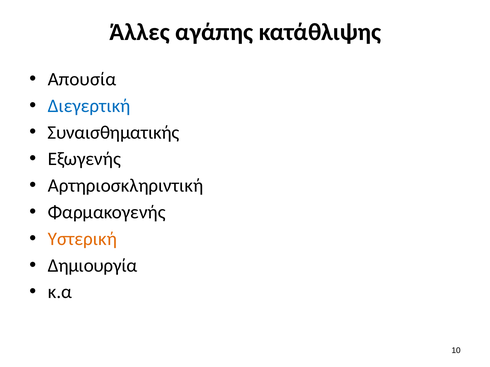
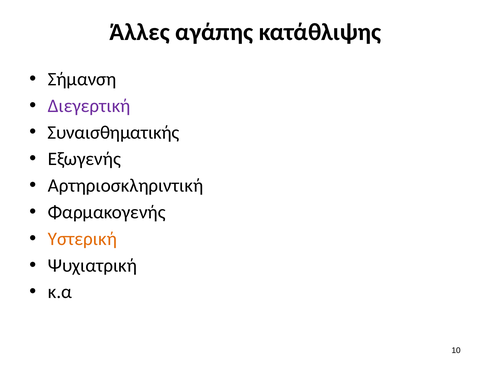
Απουσία: Απουσία -> Σήμανση (82, 79)
Διεγερτική colour: blue -> purple (89, 106)
Δημιουργία: Δημιουργία -> Ψυχιατρική (92, 266)
